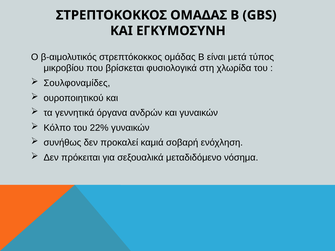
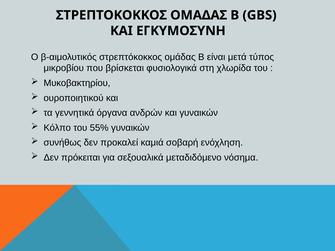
Σουλφοναμίδες: Σουλφοναμίδες -> Μυκοβακτηρίου (77, 83)
22%: 22% -> 55% (99, 128)
